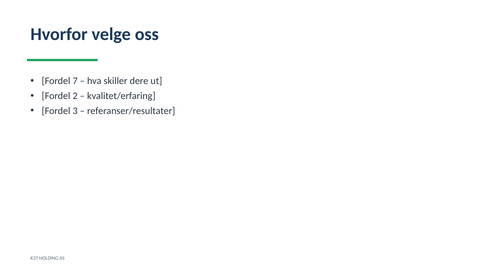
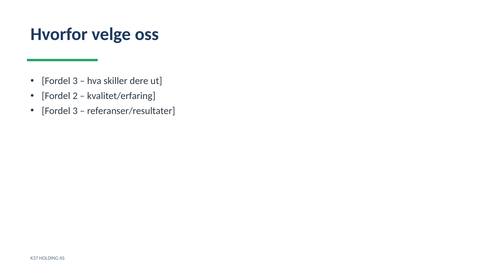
7: 7 -> 3 (75, 81)
